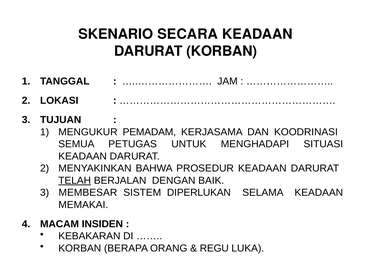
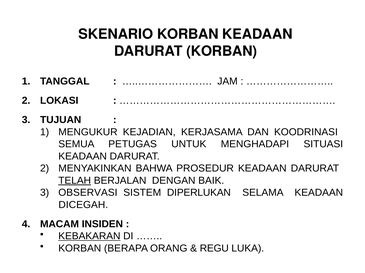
SKENARIO SECARA: SECARA -> KORBAN (188, 34)
PEMADAM: PEMADAM -> KEJADIAN (149, 132)
MEMBESAR: MEMBESAR -> OBSERVASI (88, 193)
MEMAKAI: MEMAKAI -> DICEGAH (83, 205)
KEBAKARAN underline: none -> present (89, 237)
